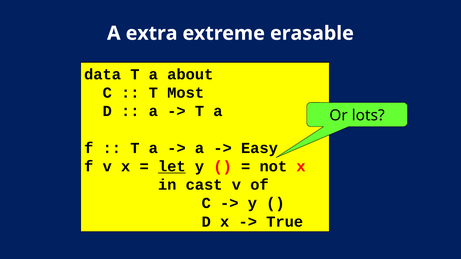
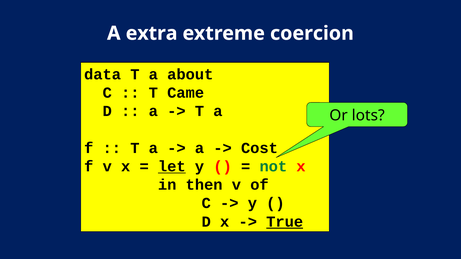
erasable: erasable -> coercion (312, 33)
Most: Most -> Came (186, 93)
Easy: Easy -> Cost (259, 148)
not colour: black -> green (273, 167)
cast: cast -> then (204, 185)
True underline: none -> present (285, 222)
